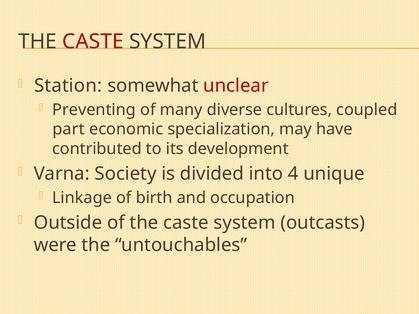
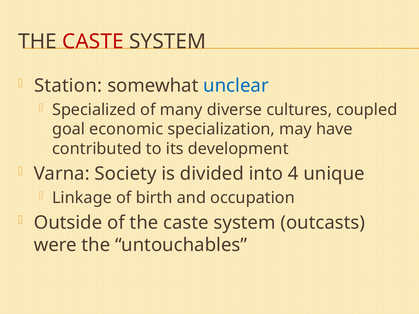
unclear colour: red -> blue (236, 86)
Preventing: Preventing -> Specialized (94, 110)
part: part -> goal (69, 129)
